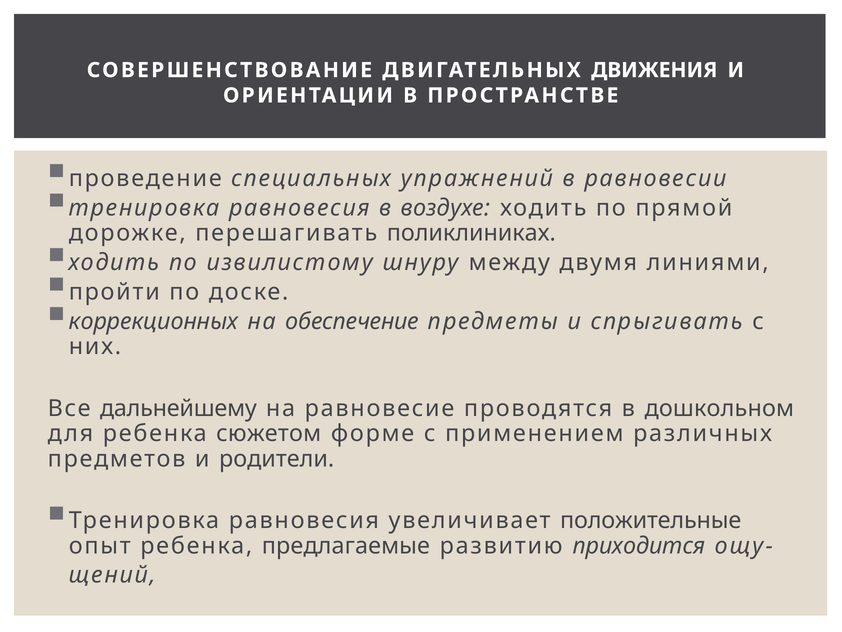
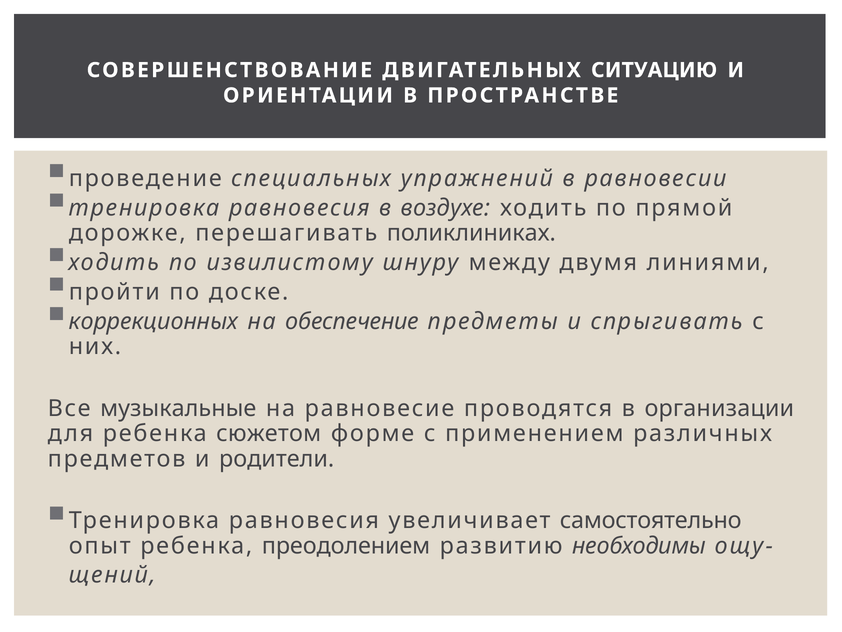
ДВИЖЕНИЯ: ДВИЖЕНИЯ -> СИТУАЦИЮ (654, 70)
дальнейшему: дальнейшему -> музыкальные (178, 408)
дошкольном: дошкольном -> организации (719, 408)
положительные: положительные -> самостоятельно (651, 520)
предлагаемые: предлагаемые -> преодолением (346, 546)
приходится: приходится -> необходимы (639, 546)
